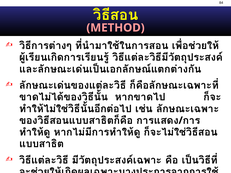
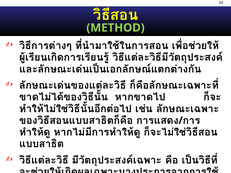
METHOD colour: pink -> light green (116, 28)
